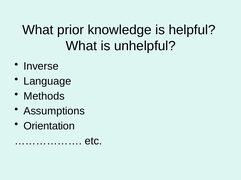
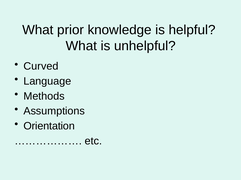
Inverse: Inverse -> Curved (41, 66)
